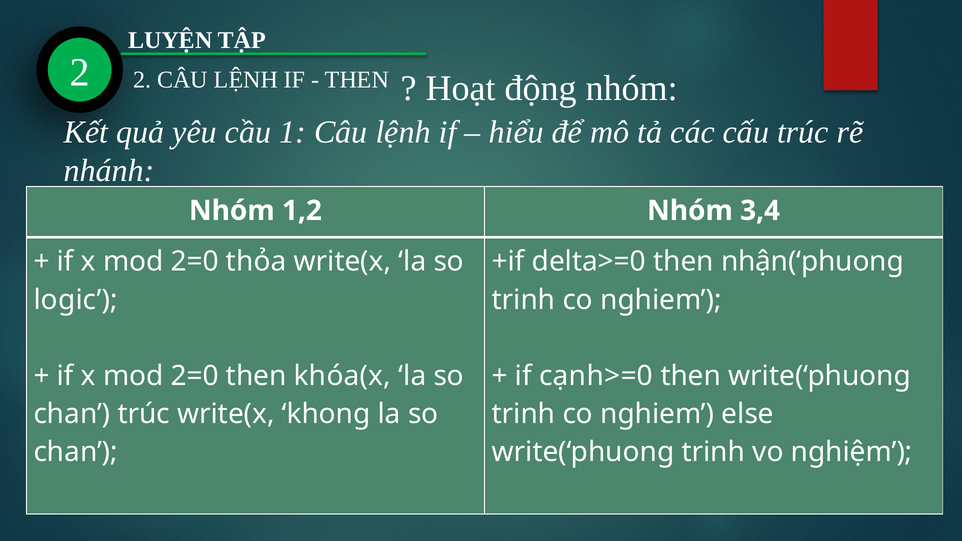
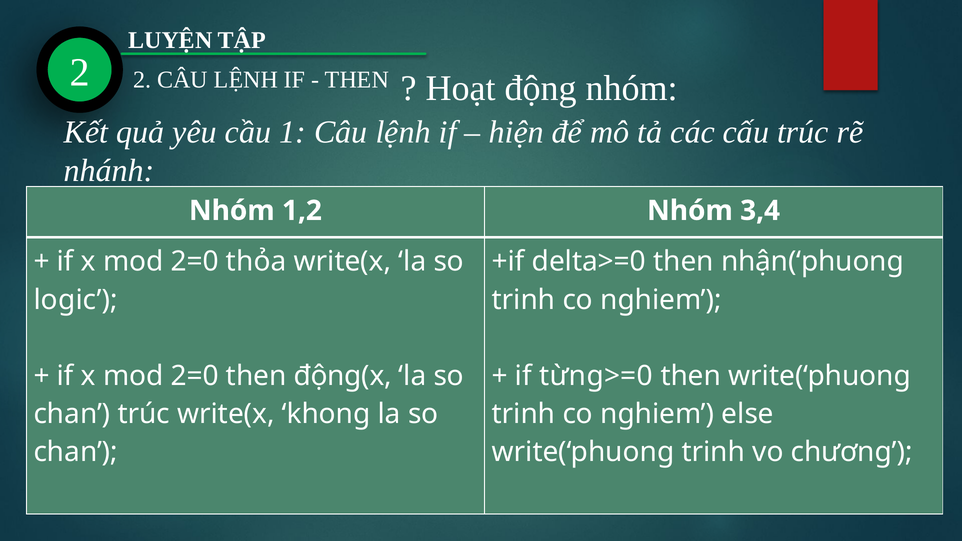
hiểu: hiểu -> hiện (516, 132)
khóa(x: khóa(x -> động(x (343, 376)
cạnh>=0: cạnh>=0 -> từng>=0 (596, 376)
nghiệm: nghiệm -> chương (852, 452)
